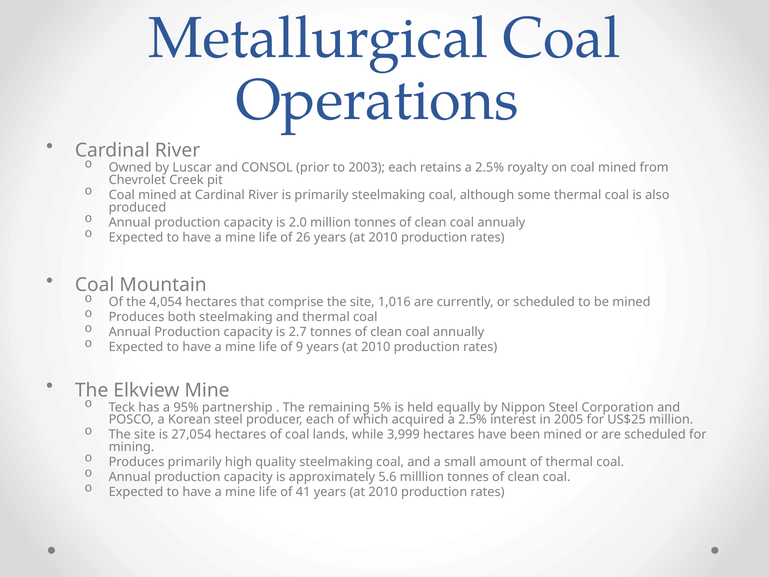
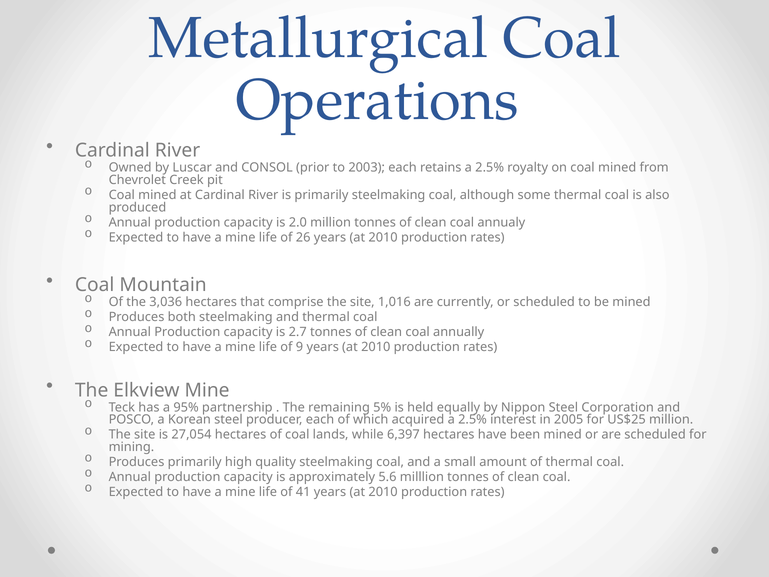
4,054: 4,054 -> 3,036 (166, 302)
3,999: 3,999 -> 6,397 (403, 435)
